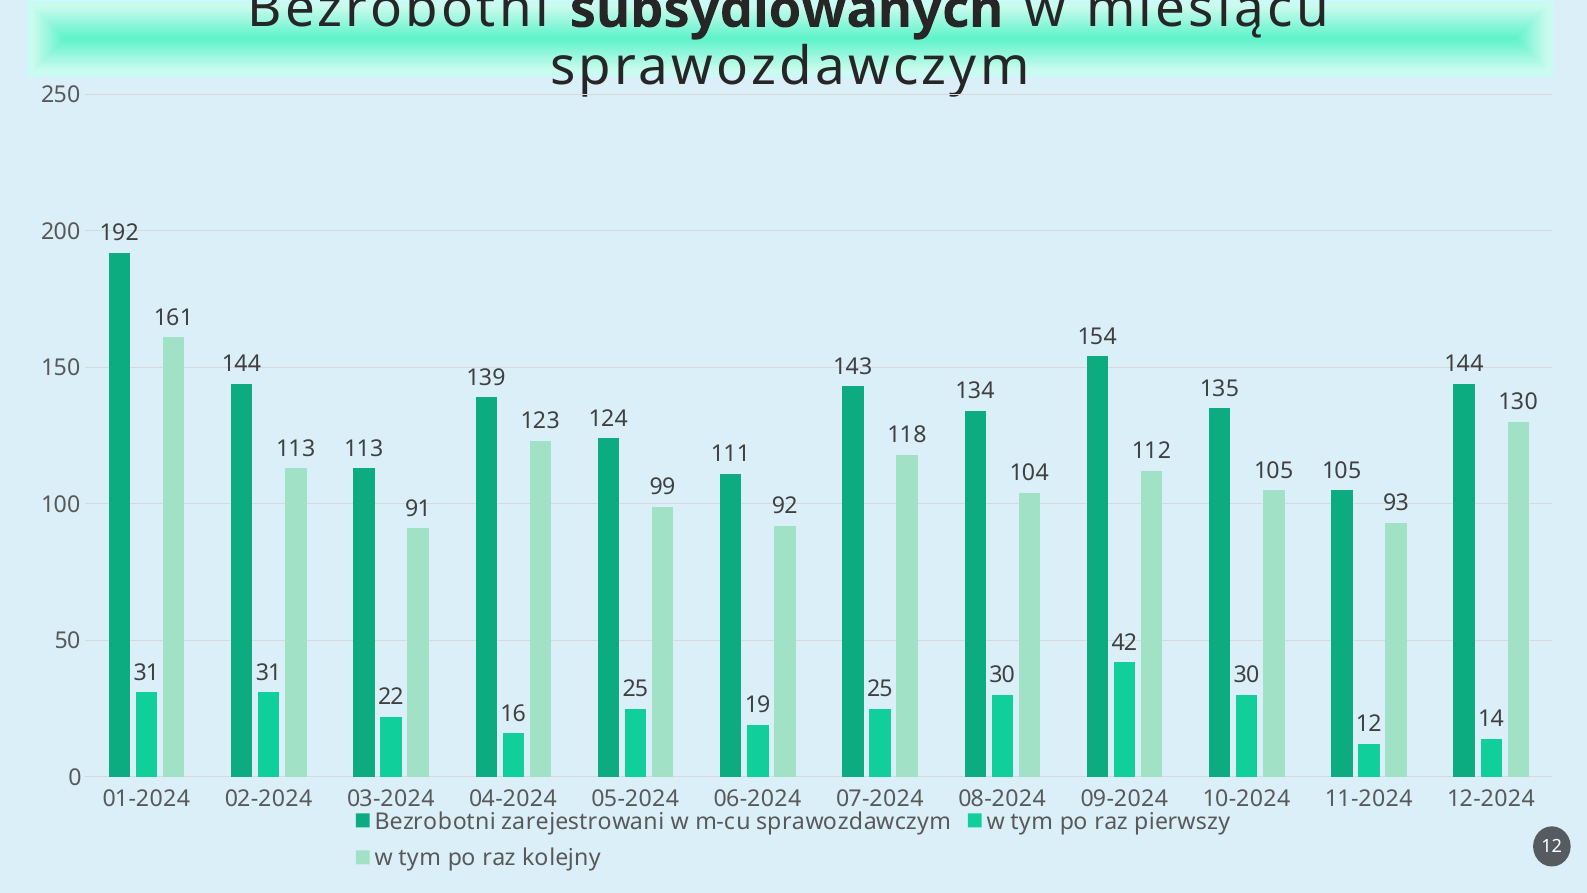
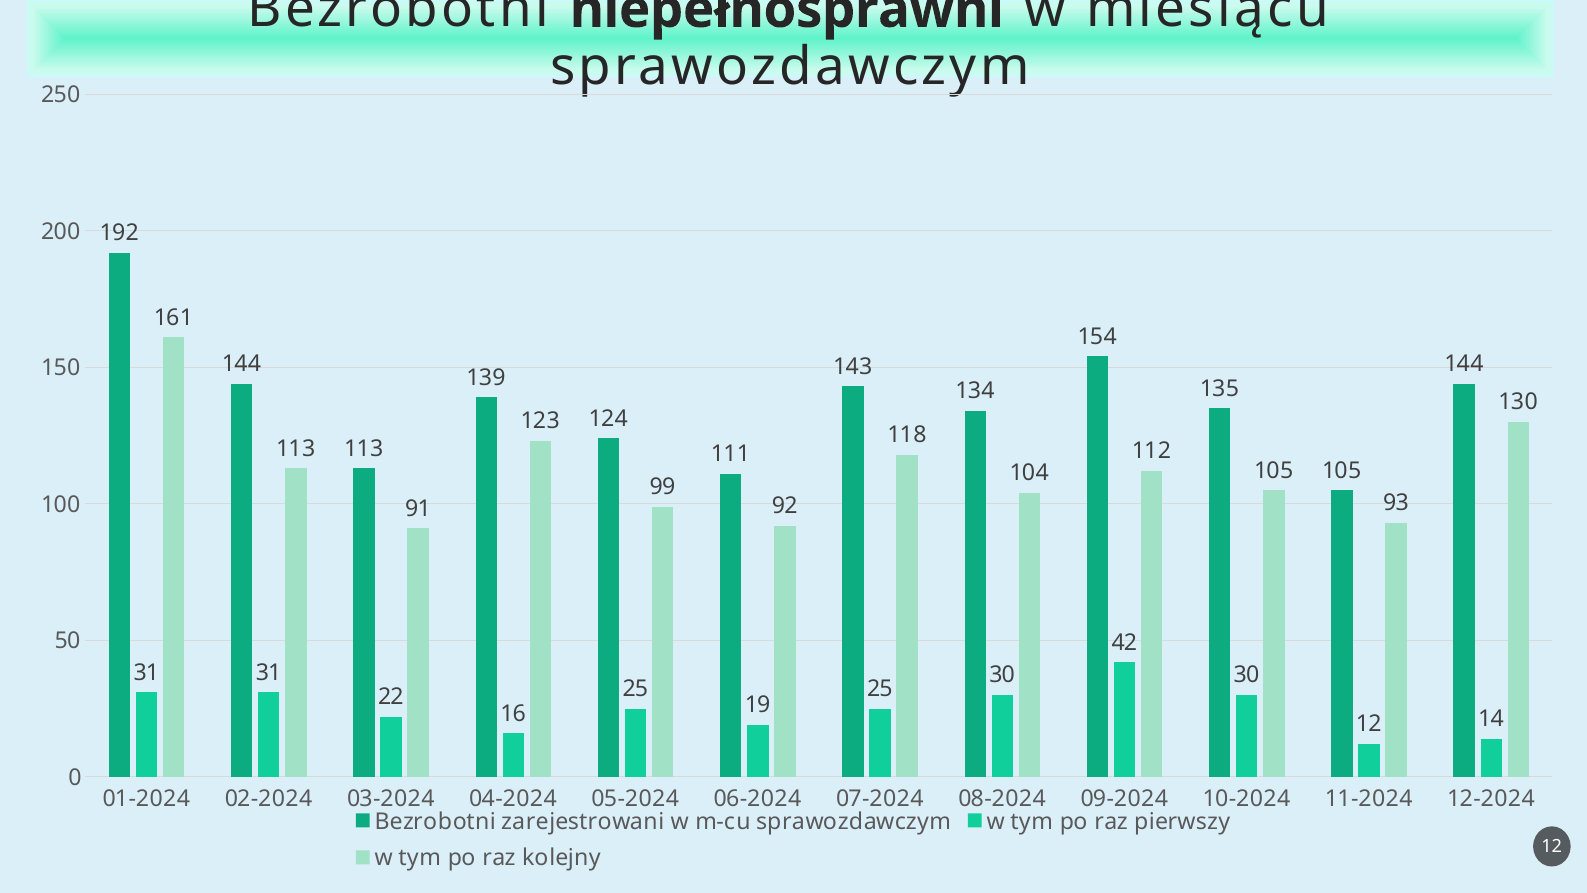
subsydiowanych: subsydiowanych -> niepełnosprawni (787, 9)
